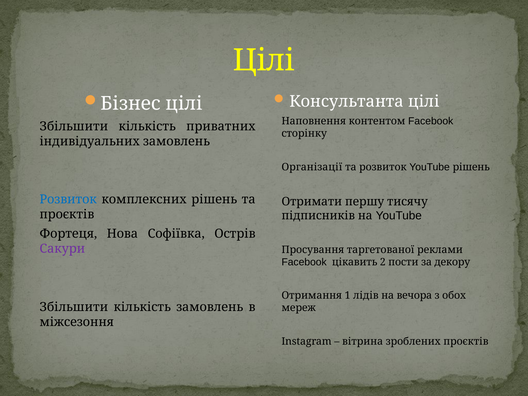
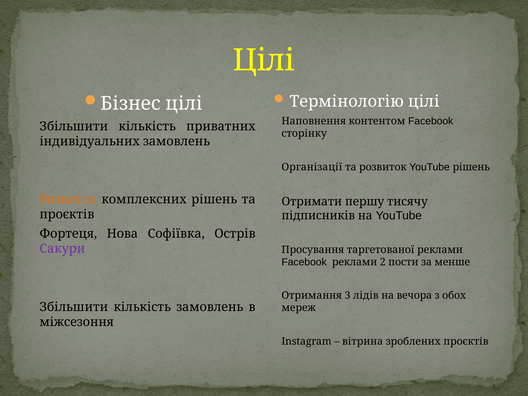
Консультанта: Консультанта -> Термінологію (347, 101)
Розвиток colour: blue -> orange (68, 199)
Facebook цікавить: цікавить -> реклами (355, 262)
декору: декору -> менше (452, 262)
1: 1 -> 3 (348, 296)
